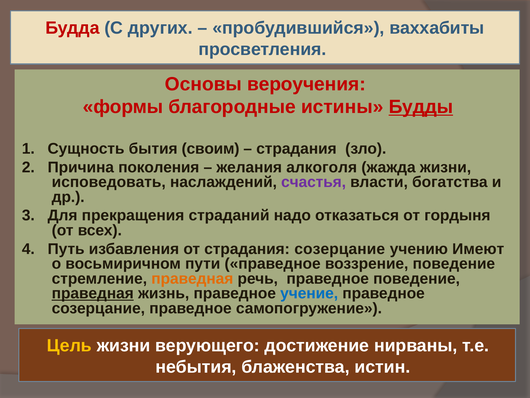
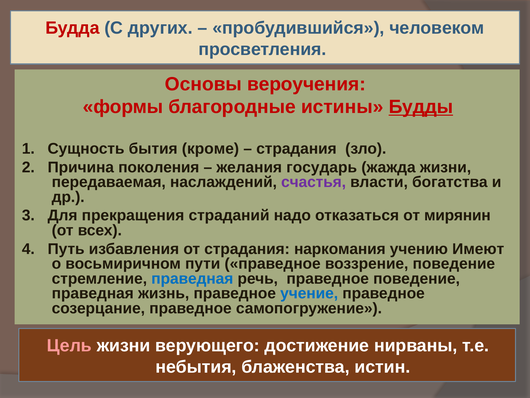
ваххабиты: ваххабиты -> человеком (437, 28)
своим: своим -> кроме (210, 149)
алкоголя: алкоголя -> государь (322, 167)
исповедовать: исповедовать -> передаваемая (109, 182)
гордыня: гордыня -> мирянин (457, 215)
страдания созерцание: созерцание -> наркомания (340, 249)
праведная colour: orange -> blue (192, 278)
праведная underline: present -> none (93, 293)
Цель colour: yellow -> pink (69, 345)
